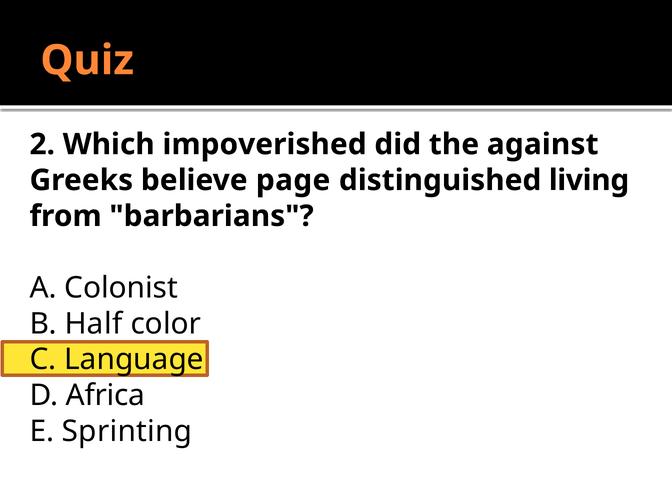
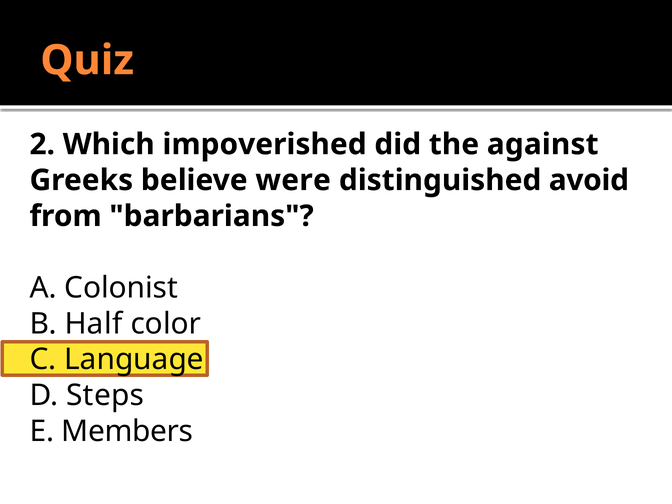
page: page -> were (293, 180)
living: living -> avoid (589, 180)
Africa: Africa -> Steps (105, 395)
Sprinting: Sprinting -> Members (127, 431)
